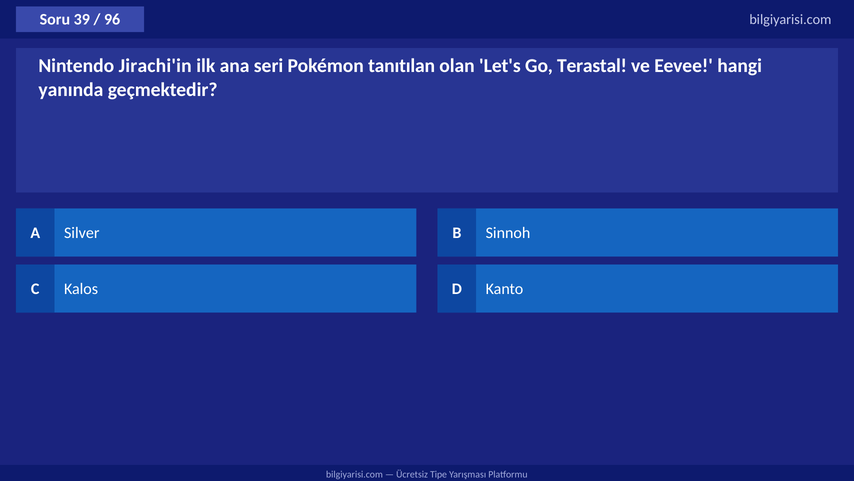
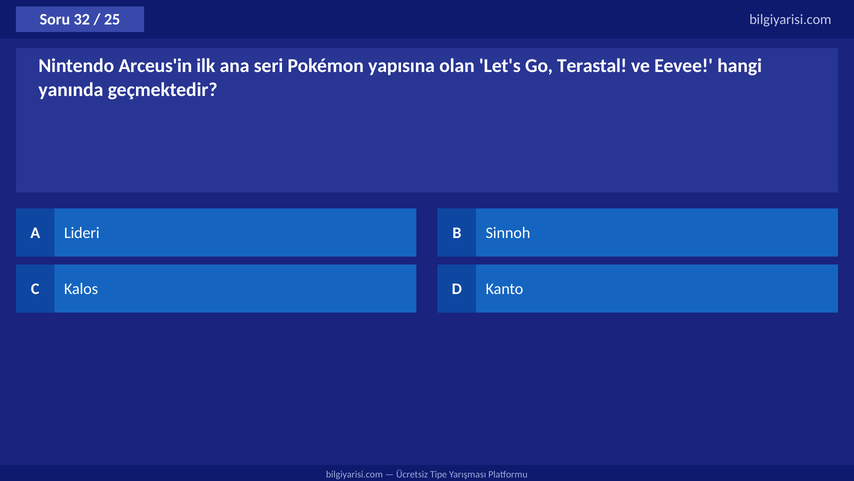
39: 39 -> 32 (82, 20)
96: 96 -> 25 (112, 20)
Jirachi'in: Jirachi'in -> Arceus'in (155, 66)
tanıtılan: tanıtılan -> yapısına (402, 66)
Silver: Silver -> Lideri (82, 232)
